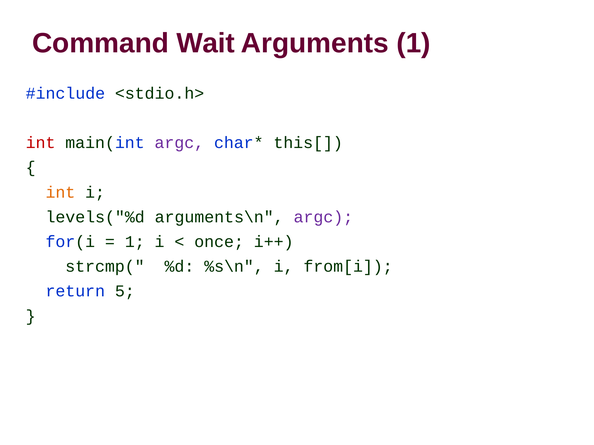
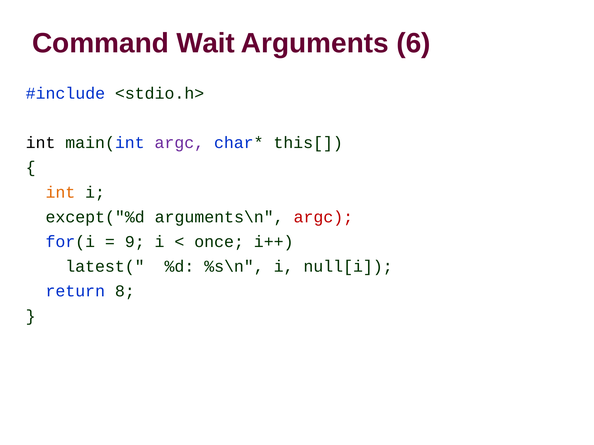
Arguments 1: 1 -> 6 (414, 43)
int colour: red -> black (41, 143)
levels("%d: levels("%d -> except("%d (95, 217)
argc colour: purple -> red (323, 217)
1: 1 -> 9 (135, 242)
strcmp(: strcmp( -> latest( (105, 267)
from[i: from[i -> null[i (348, 267)
5: 5 -> 8 (125, 292)
